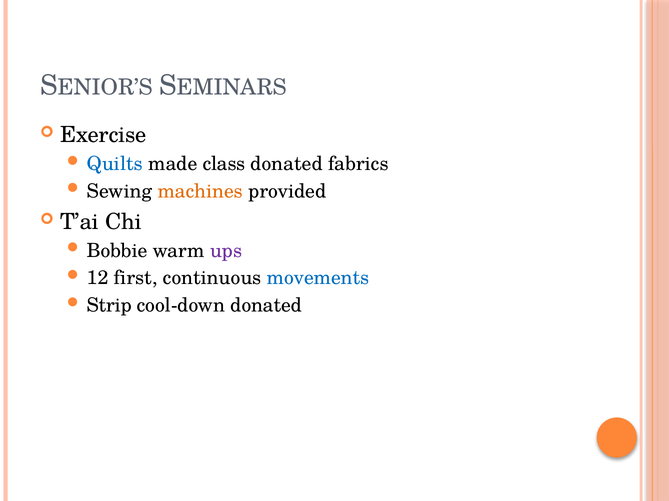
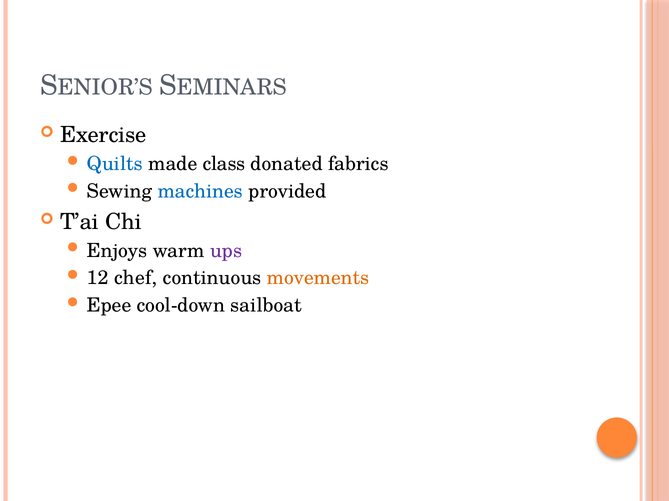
machines colour: orange -> blue (200, 191)
Bobbie: Bobbie -> Enjoys (117, 251)
first: first -> chef (136, 278)
movements colour: blue -> orange (318, 278)
Strip: Strip -> Epee (109, 306)
cool-down donated: donated -> sailboat (266, 306)
